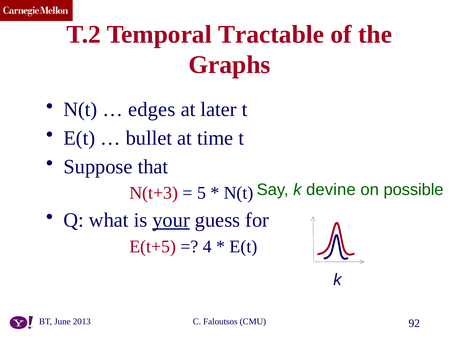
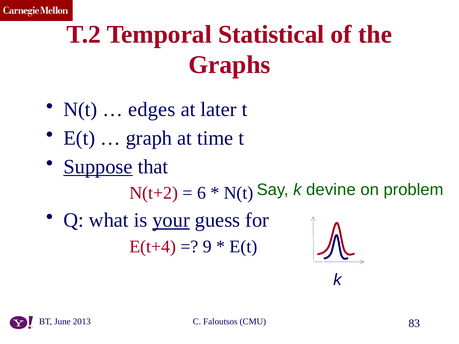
Tractable: Tractable -> Statistical (271, 34)
bullet: bullet -> graph (149, 138)
Suppose underline: none -> present (98, 167)
possible: possible -> problem (413, 190)
N(t+3: N(t+3 -> N(t+2 (154, 193)
5: 5 -> 6 (201, 193)
E(t+5: E(t+5 -> E(t+4 (153, 247)
4: 4 -> 9 (207, 247)
92: 92 -> 83 (414, 324)
